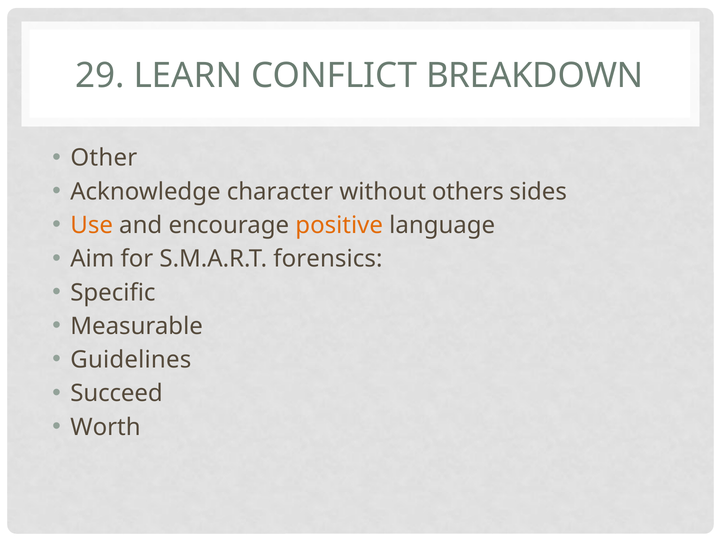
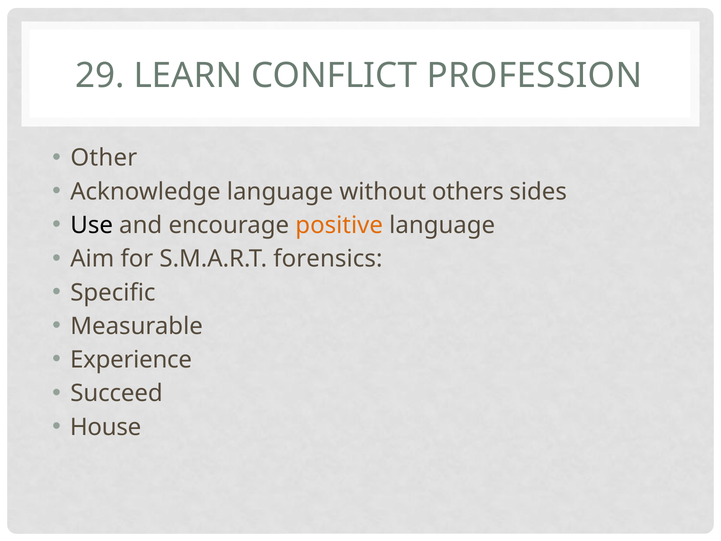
BREAKDOWN: BREAKDOWN -> PROFESSION (534, 76)
Acknowledge character: character -> language (280, 192)
Use colour: orange -> black (92, 225)
Guidelines: Guidelines -> Experience (131, 360)
Worth: Worth -> House (106, 427)
